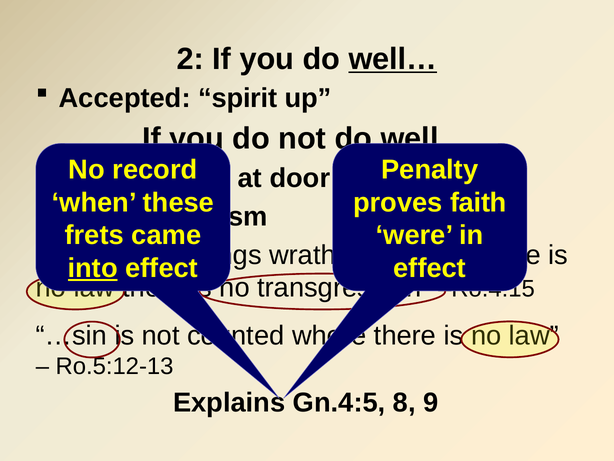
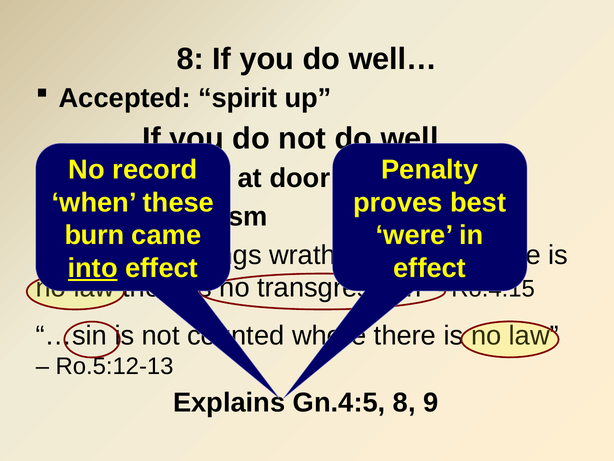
2: 2 -> 8 (190, 59)
well… underline: present -> none (393, 59)
faith: faith -> best (478, 202)
frets: frets -> burn (94, 235)
